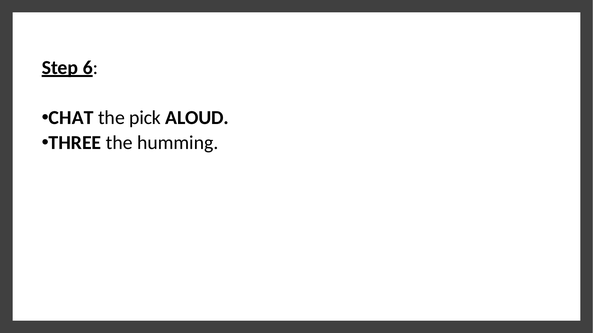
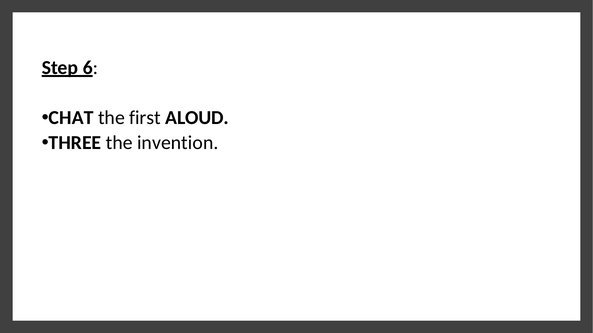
pick: pick -> first (145, 118)
humming: humming -> invention (178, 143)
